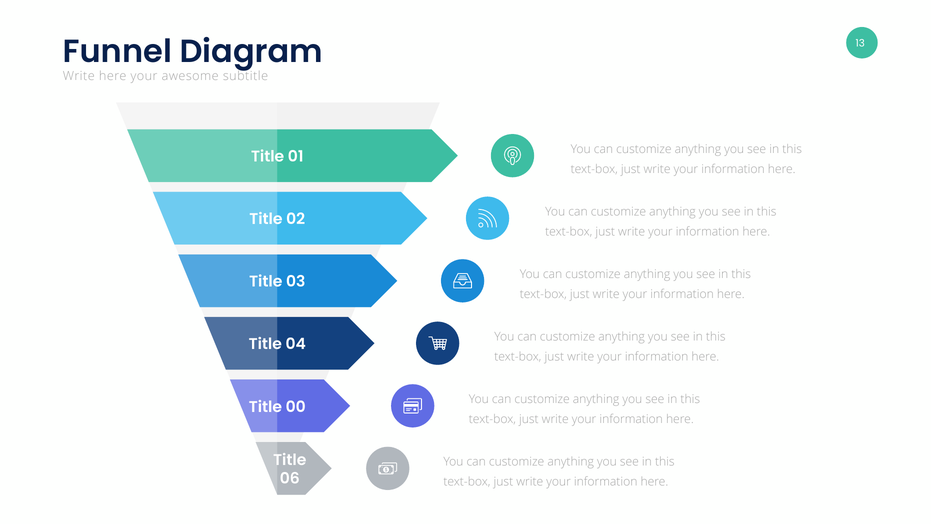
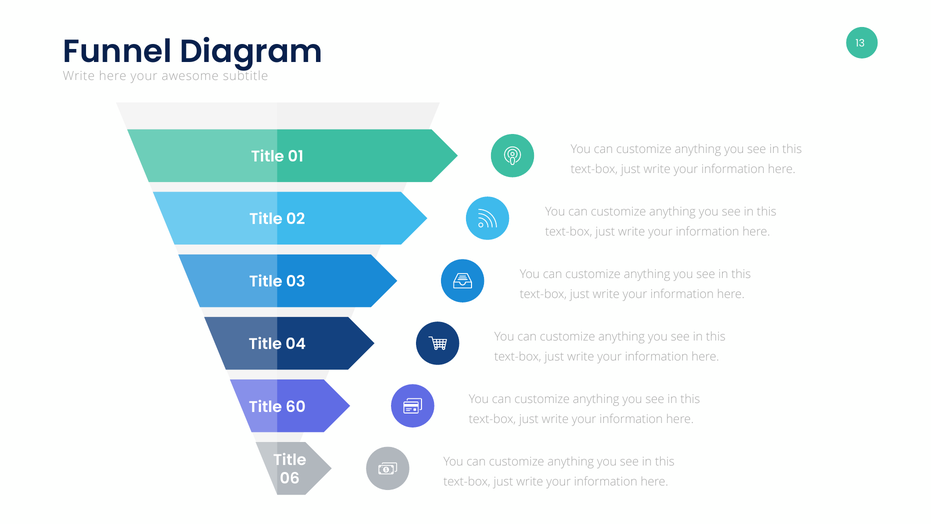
00: 00 -> 60 (296, 407)
